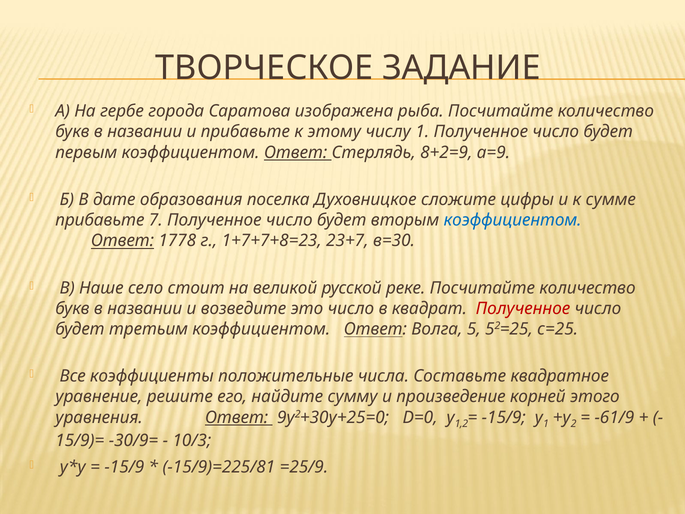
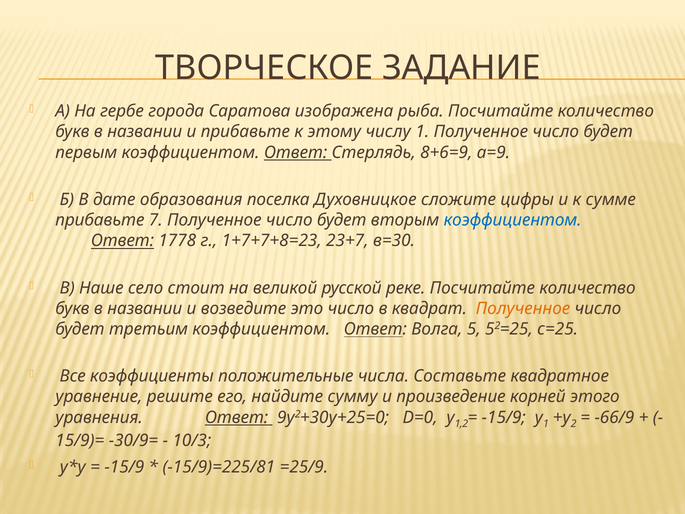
8+2=9: 8+2=9 -> 8+6=9 (446, 152)
Полученное colour: red -> orange (523, 308)
-61/9: -61/9 -> -66/9 (614, 417)
